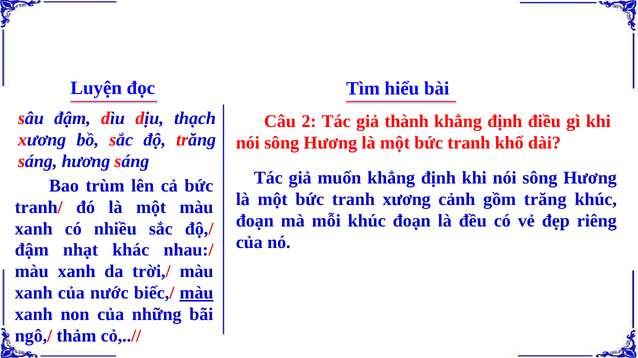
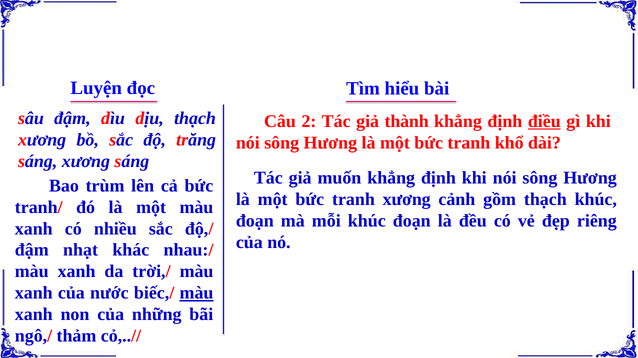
điều underline: none -> present (544, 121)
sáng hương: hương -> xương (86, 161)
gồm trăng: trăng -> thạch (545, 200)
